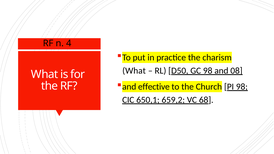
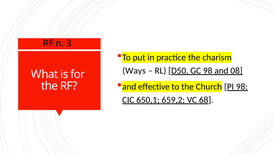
4: 4 -> 3 (69, 43)
What: What -> Ways (134, 71)
